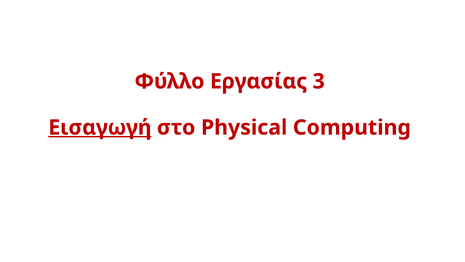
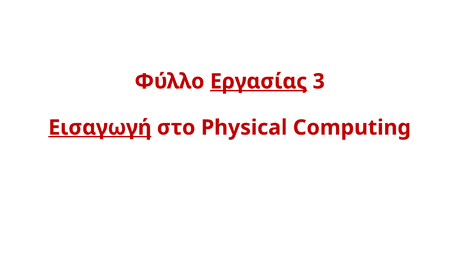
Εργασίας underline: none -> present (259, 81)
